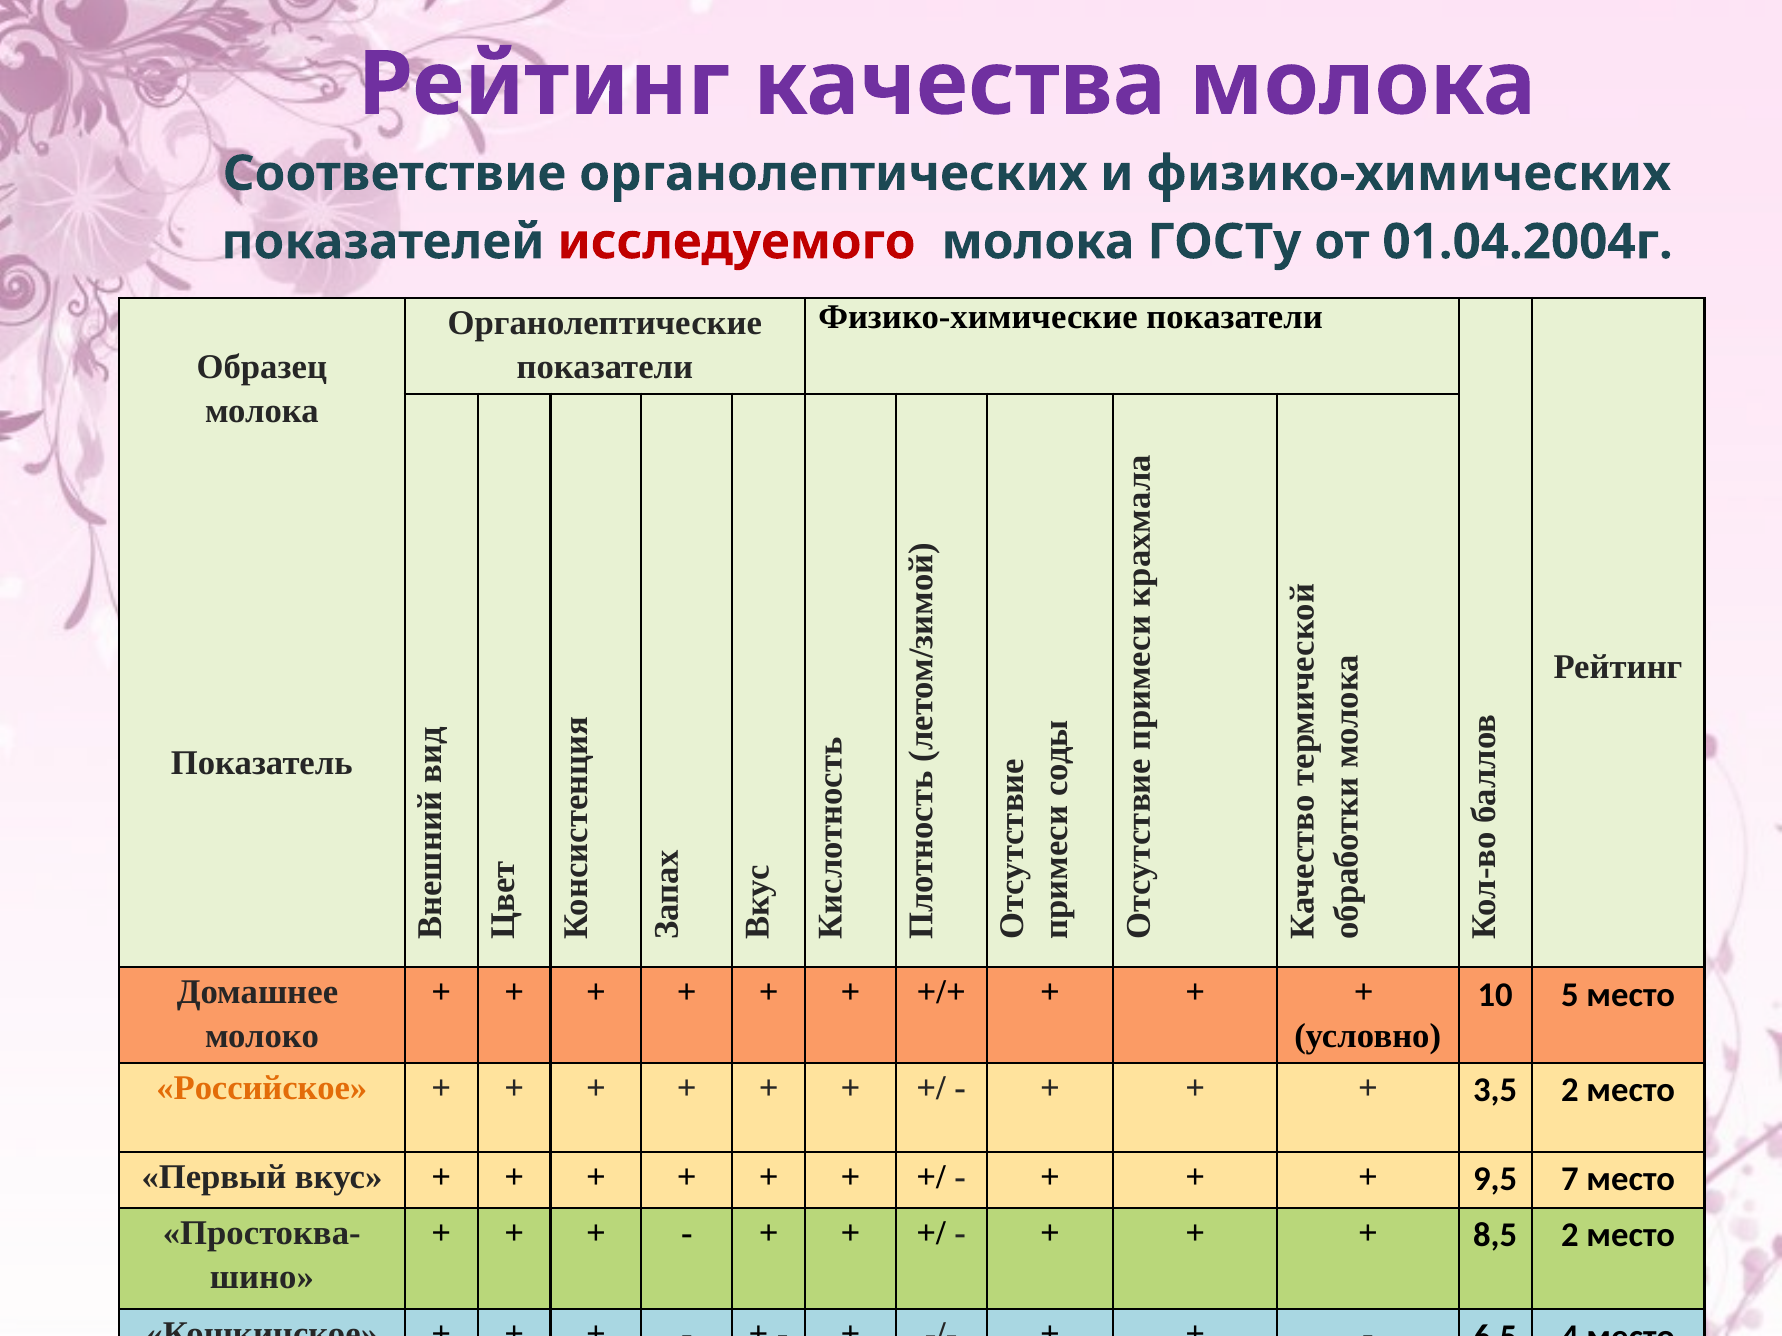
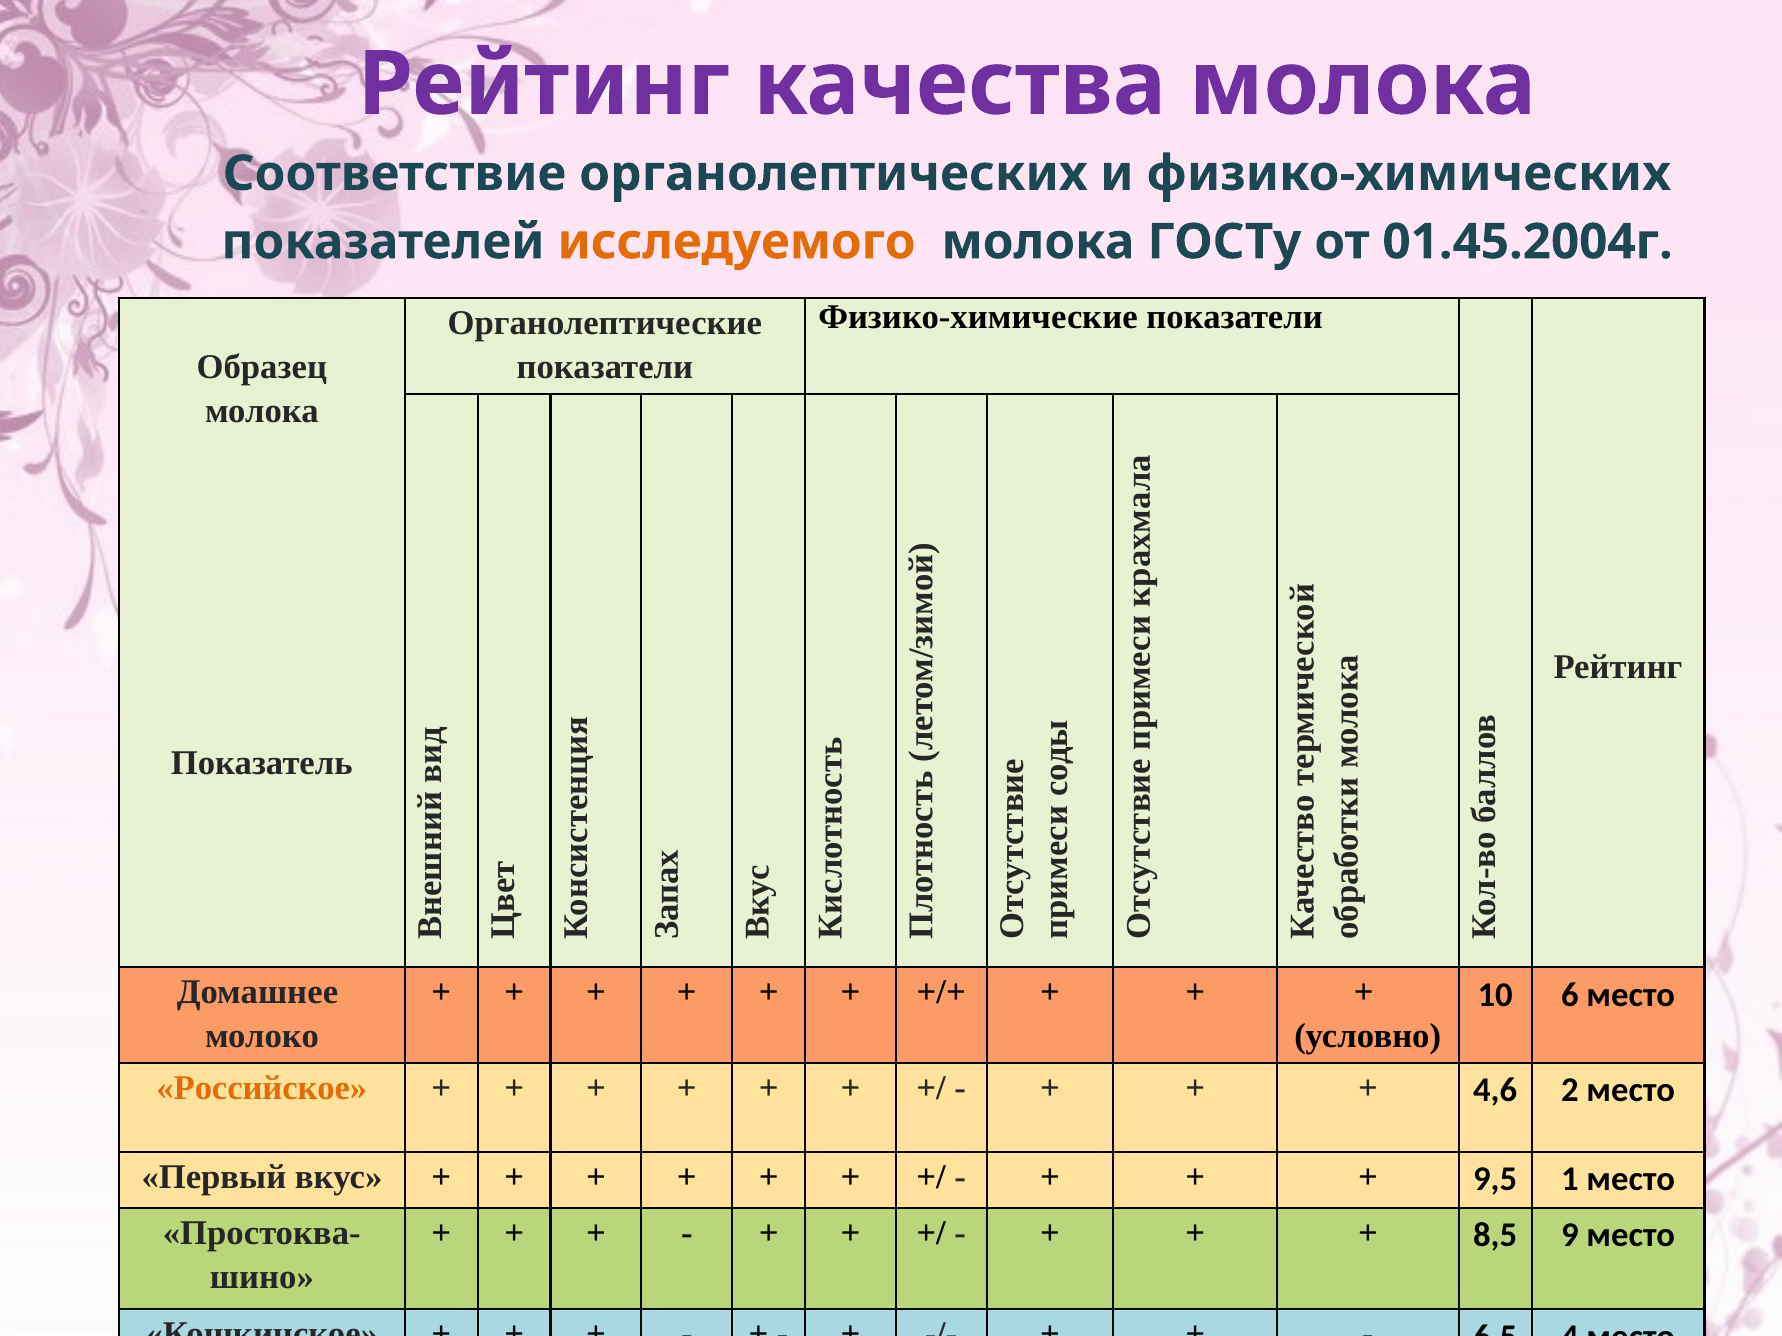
исследуемого colour: red -> orange (737, 242)
01.04.2004г: 01.04.2004г -> 01.45.2004г (1528, 242)
5: 5 -> 6 (1570, 995)
3,5: 3,5 -> 4,6 (1495, 1091)
7: 7 -> 1 (1570, 1180)
8,5 2: 2 -> 9 (1570, 1236)
